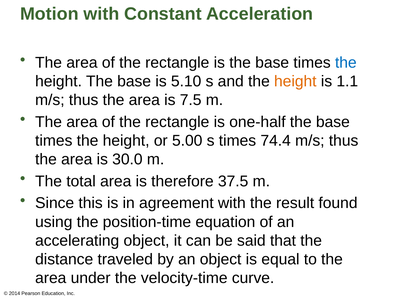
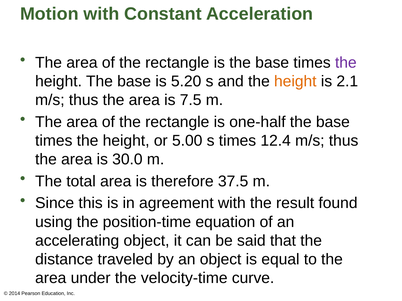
the colour: blue -> purple (346, 63)
5.10: 5.10 -> 5.20 (186, 81)
1.1: 1.1 -> 2.1 (347, 81)
74.4: 74.4 -> 12.4 (276, 141)
